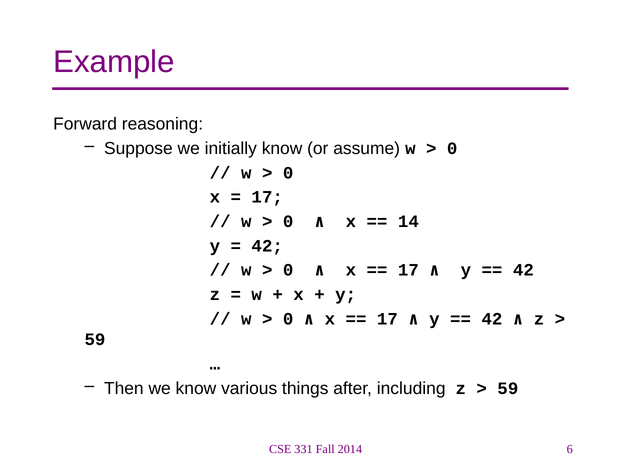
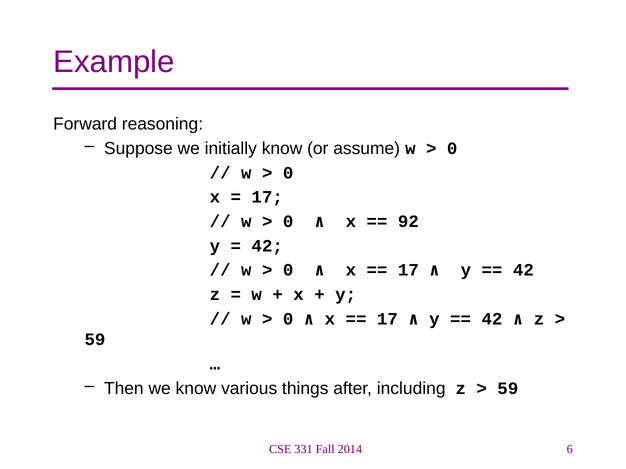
14: 14 -> 92 (408, 222)
